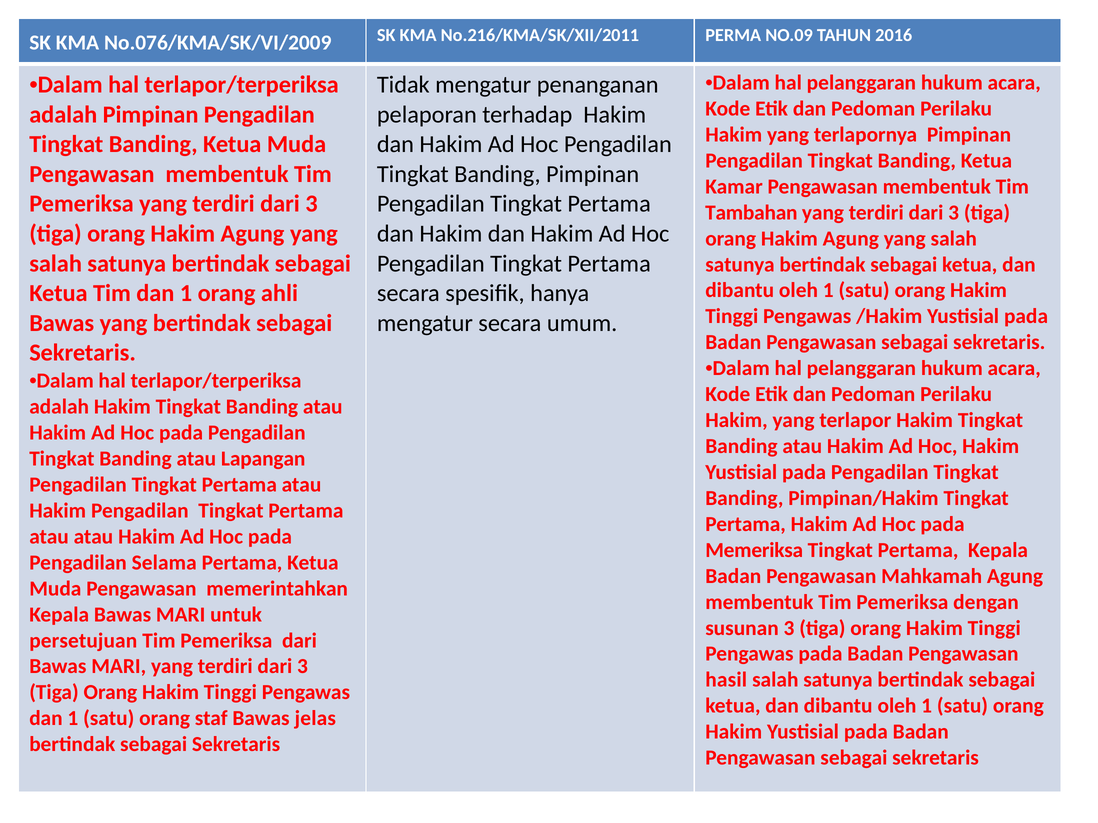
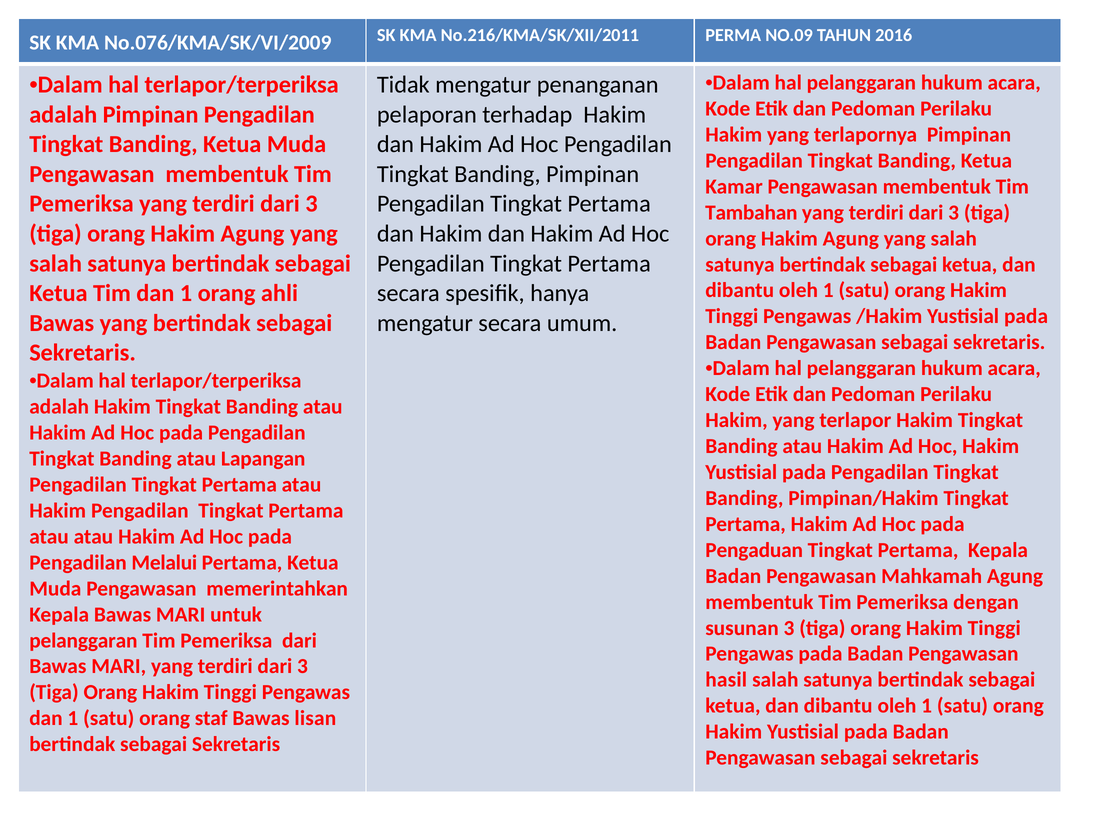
Memeriksa: Memeriksa -> Pengaduan (754, 550)
Selama: Selama -> Melalui (164, 563)
persetujuan: persetujuan -> pelanggaran (83, 641)
jelas: jelas -> lisan (315, 719)
